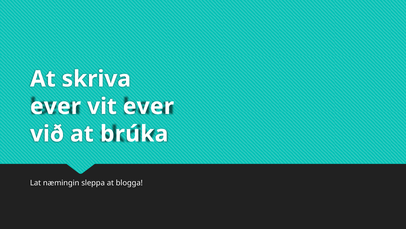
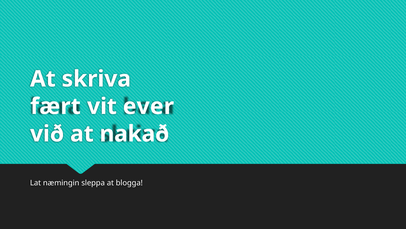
ever: ever -> fært (55, 106)
brúka: brúka -> nakað (134, 134)
